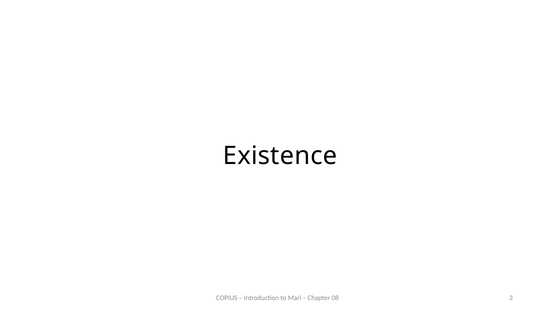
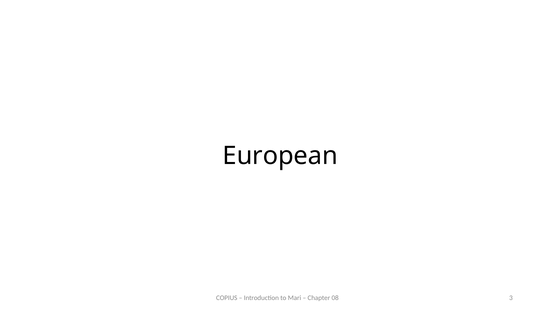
Existence: Existence -> European (280, 156)
